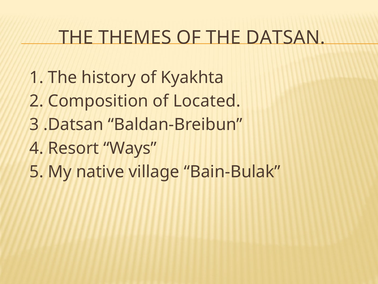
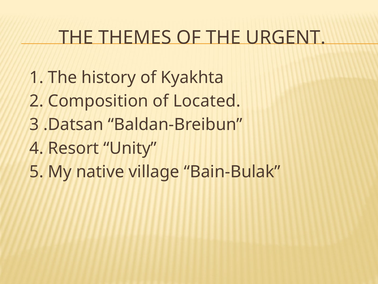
DATSAN: DATSAN -> URGENT (286, 38)
Ways: Ways -> Unity (130, 148)
